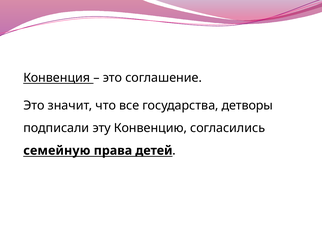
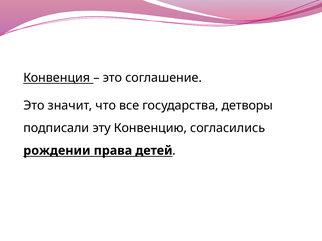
семейную: семейную -> рождении (57, 151)
